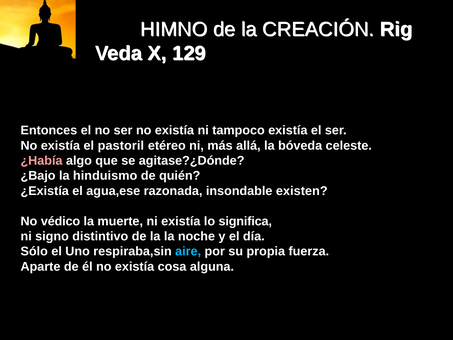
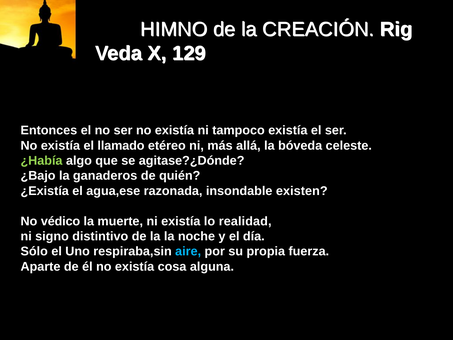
pastoril: pastoril -> llamado (121, 145)
¿Había colour: pink -> light green (42, 161)
hinduismo: hinduismo -> ganaderos (105, 176)
significa: significa -> realidad (245, 221)
